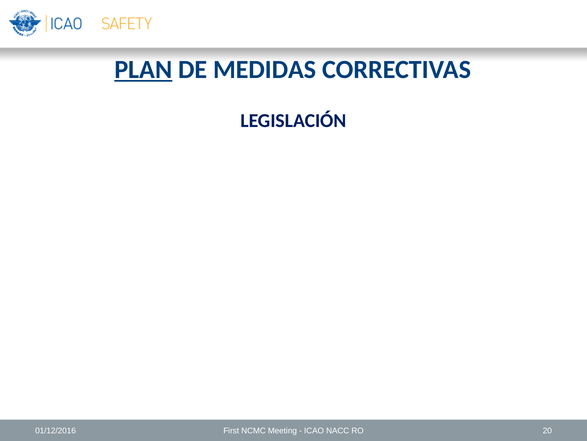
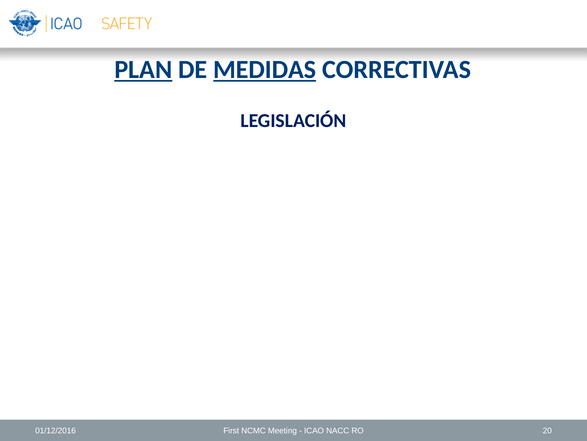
MEDIDAS underline: none -> present (265, 69)
